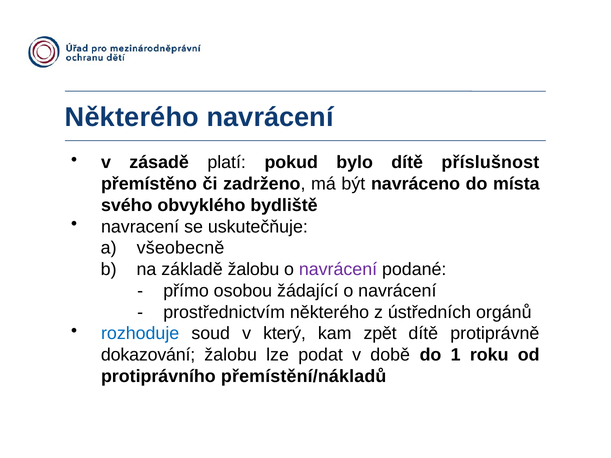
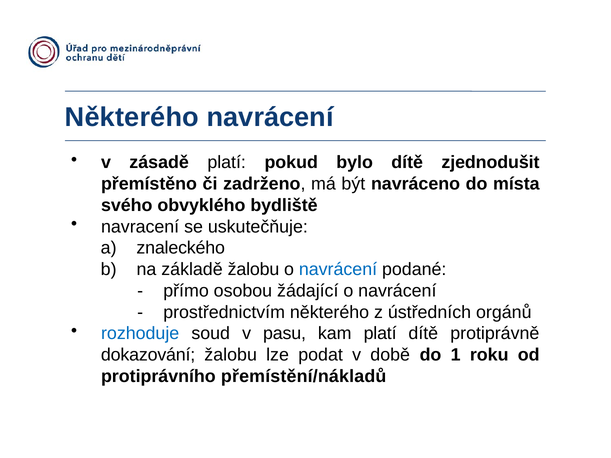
příslušnost: příslušnost -> zjednodušit (490, 163)
všeobecně: všeobecně -> znaleckého (181, 248)
navrácení colour: purple -> blue (338, 270)
který: který -> pasu (285, 334)
kam zpět: zpět -> platí (380, 334)
